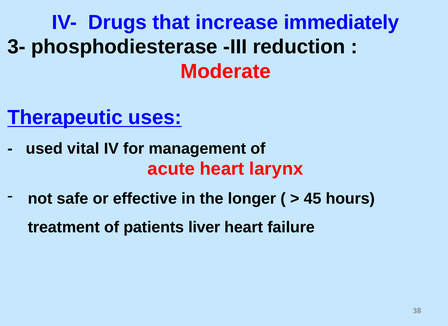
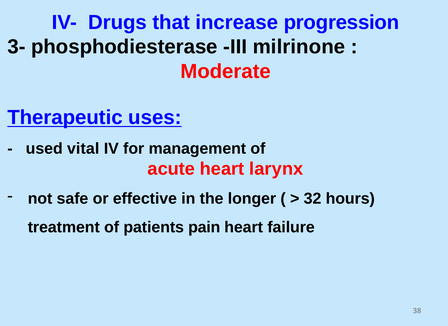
immediately: immediately -> progression (341, 22)
reduction: reduction -> milrinone (299, 47)
45: 45 -> 32 (313, 199)
liver: liver -> pain (204, 227)
